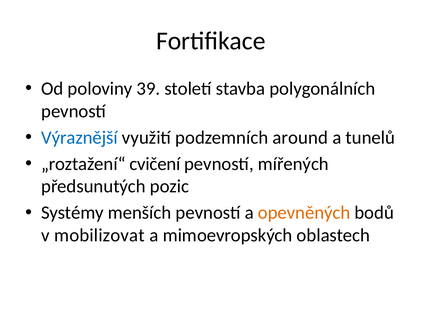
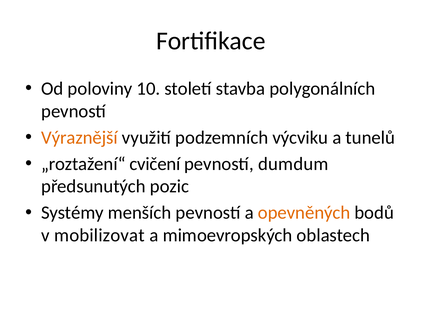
39: 39 -> 10 (148, 89)
Výraznější colour: blue -> orange (79, 137)
around: around -> výcviku (300, 137)
mířených: mířených -> dumdum (293, 164)
